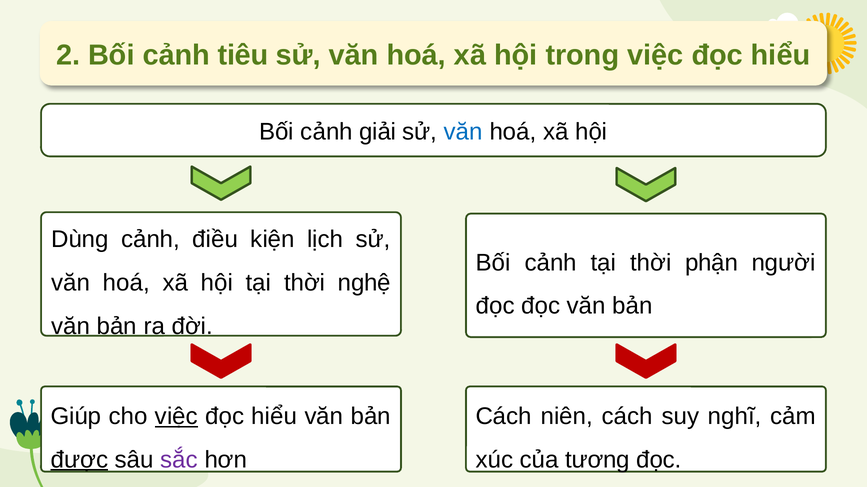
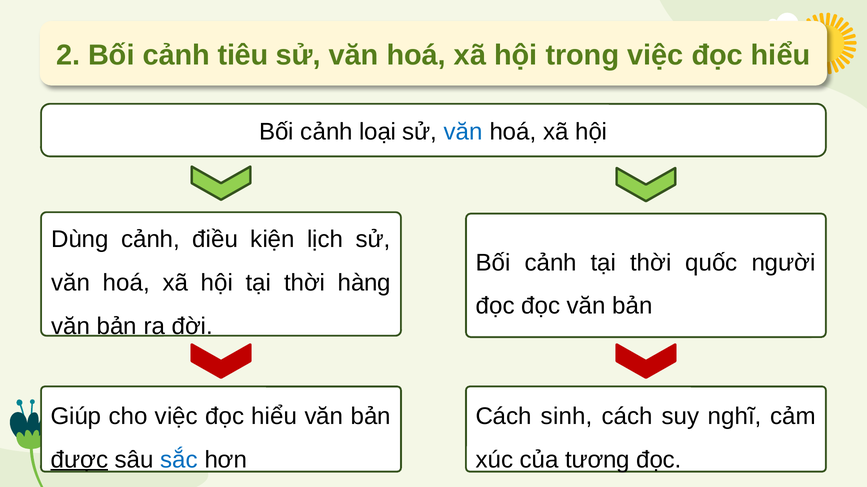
giải: giải -> loại (378, 132)
phận: phận -> quốc (711, 263)
nghệ: nghệ -> hàng (364, 283)
việc underline: present -> none (176, 417)
niên: niên -> sinh (567, 417)
sắc colour: purple -> blue (179, 460)
